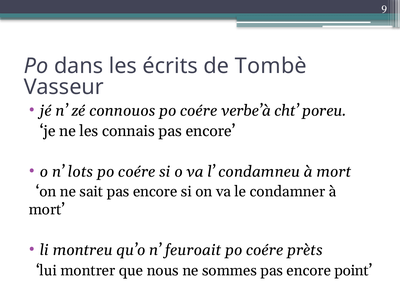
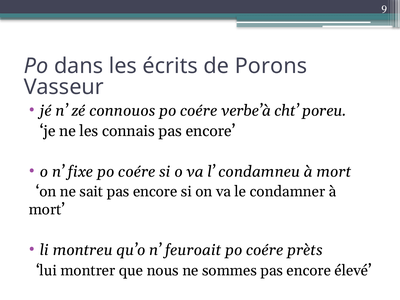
Tombè: Tombè -> Porons (271, 66)
lots: lots -> fixe (81, 172)
point: point -> élevé (353, 270)
